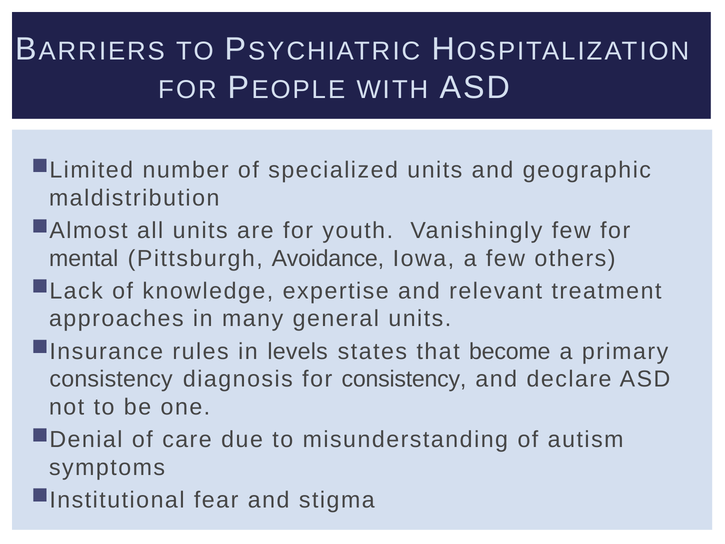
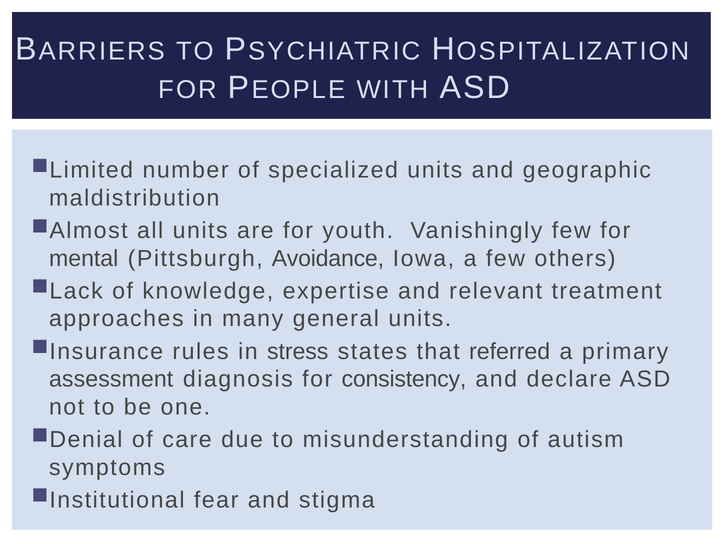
levels: levels -> stress (298, 351)
become: become -> referred (510, 351)
consistency: consistency -> assessment (111, 379)
